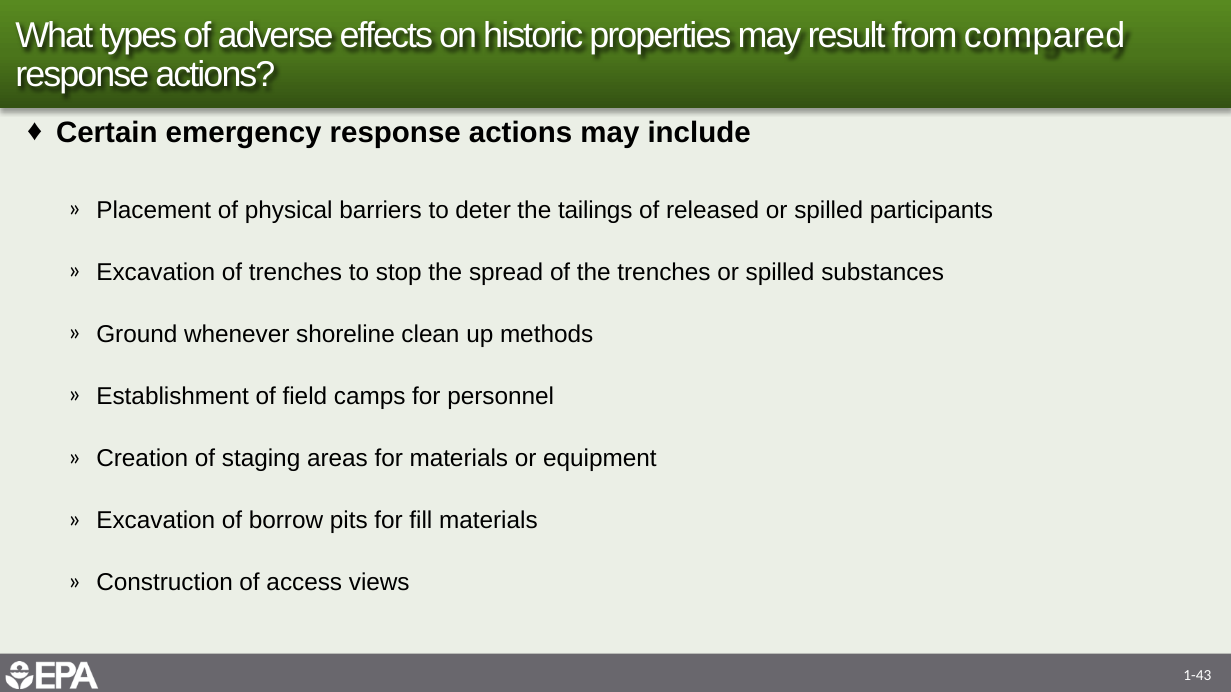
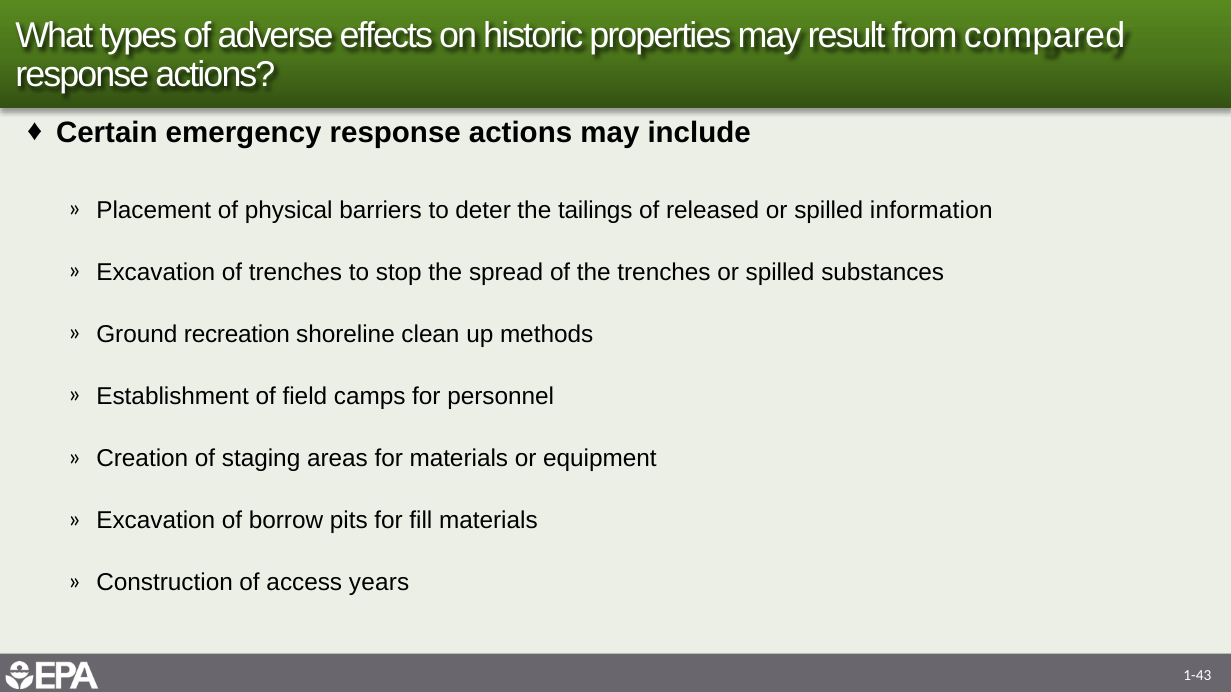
participants: participants -> information (931, 210)
whenever: whenever -> recreation (237, 335)
views: views -> years (379, 583)
